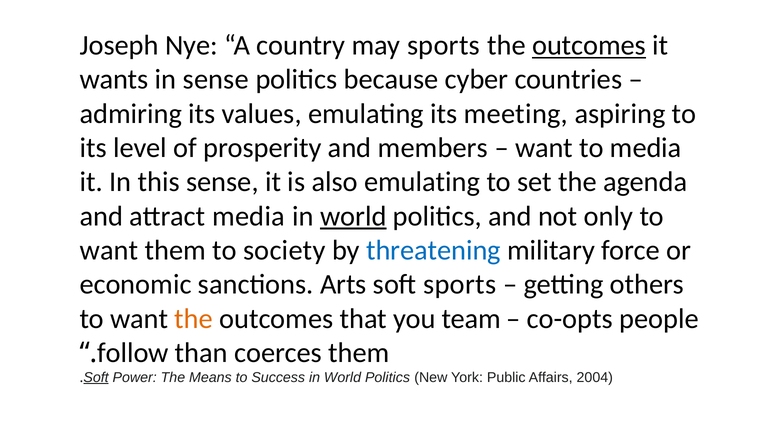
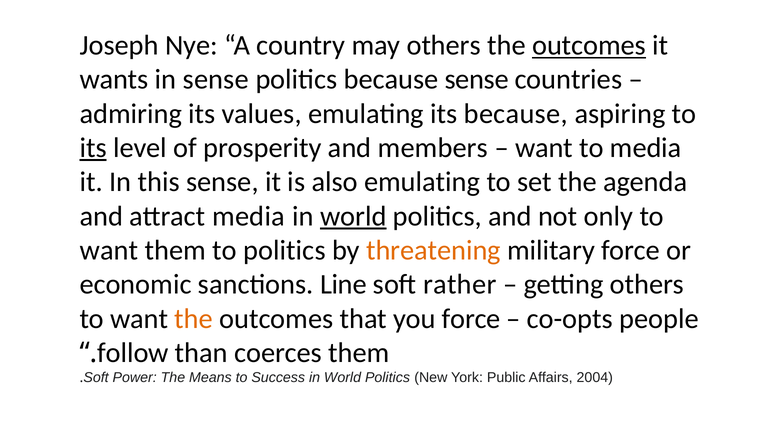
may sports: sports -> others (444, 45)
because cyber: cyber -> sense (477, 79)
its meeting: meeting -> because (516, 114)
its underline: none -> present (93, 148)
to society: society -> politics (284, 250)
threatening colour: blue -> orange (433, 250)
Arts: Arts -> Line (343, 284)
soft sports: sports -> rather (460, 284)
you team: team -> force (471, 318)
Soft underline: present -> none (96, 377)
